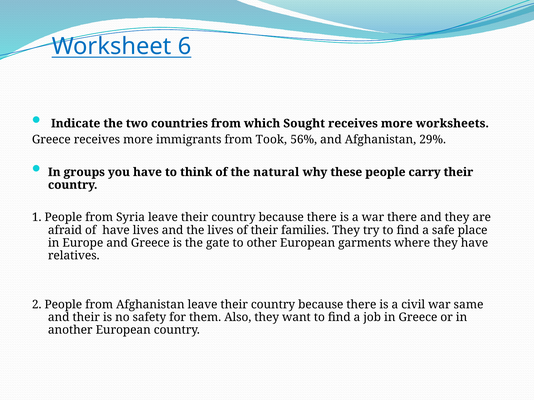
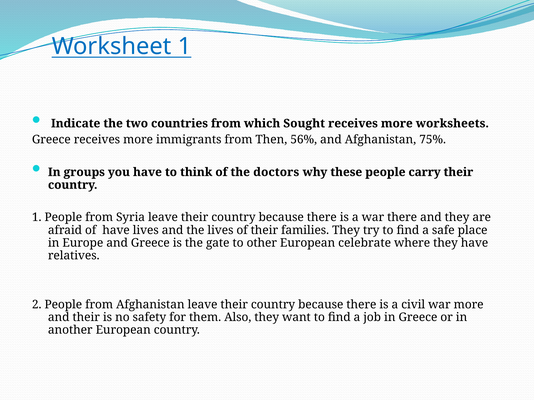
Worksheet 6: 6 -> 1 (184, 46)
Took: Took -> Then (271, 140)
29%: 29% -> 75% (433, 140)
natural: natural -> doctors (276, 172)
garments: garments -> celebrate (365, 243)
war same: same -> more (469, 305)
